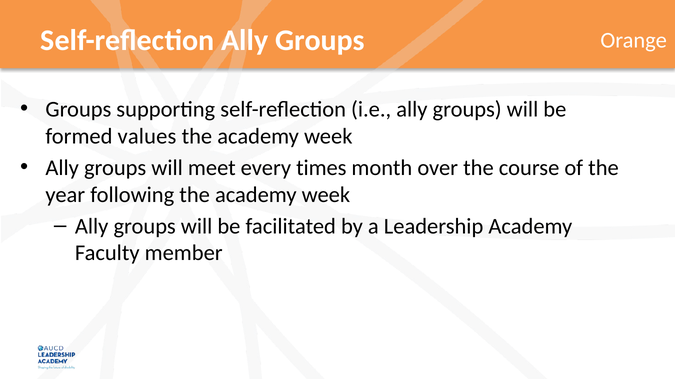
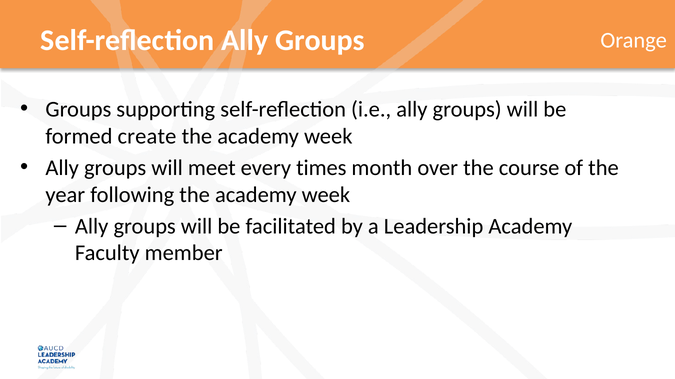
values: values -> create (147, 137)
